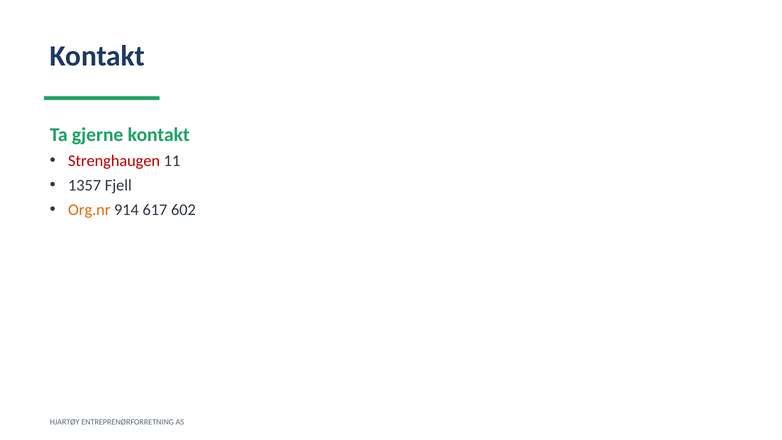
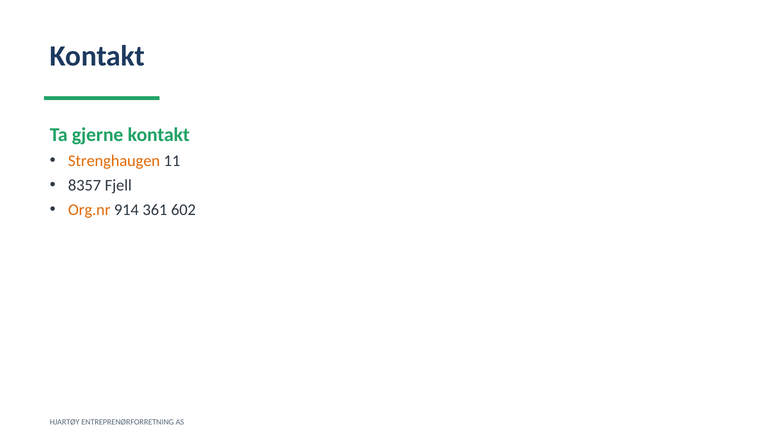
Strenghaugen colour: red -> orange (114, 161)
1357: 1357 -> 8357 (85, 185)
617: 617 -> 361 (155, 210)
